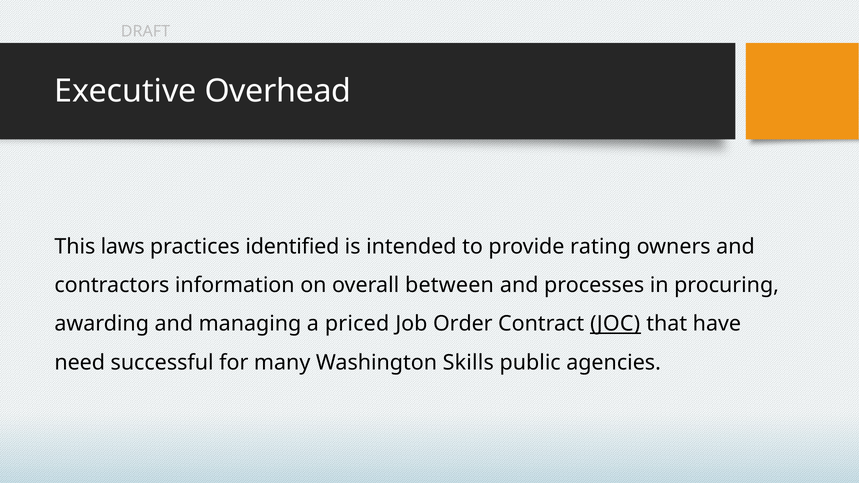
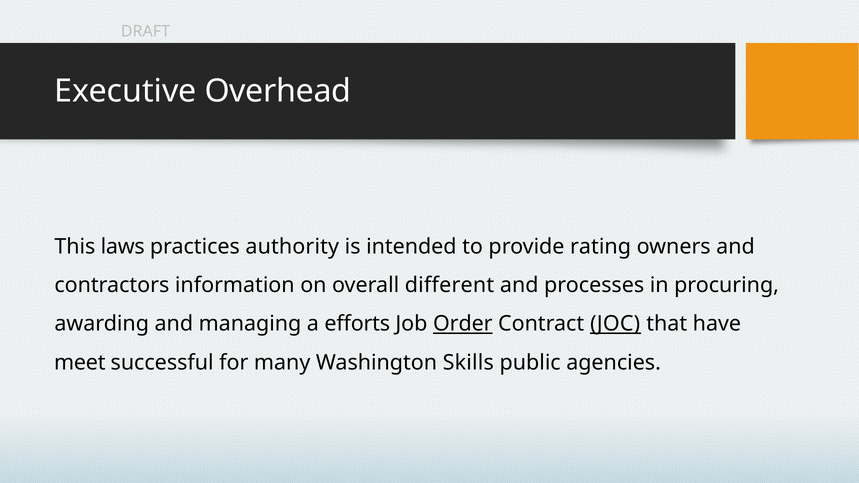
identified: identified -> authority (292, 247)
between: between -> different (449, 285)
priced: priced -> efforts (357, 324)
Order underline: none -> present (463, 324)
need: need -> meet (80, 363)
